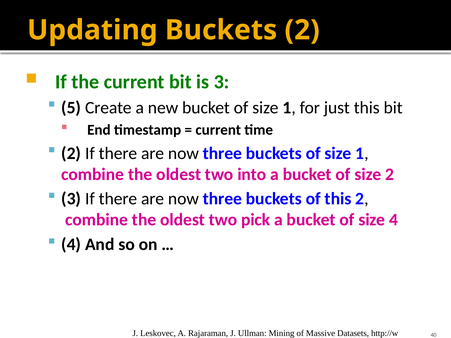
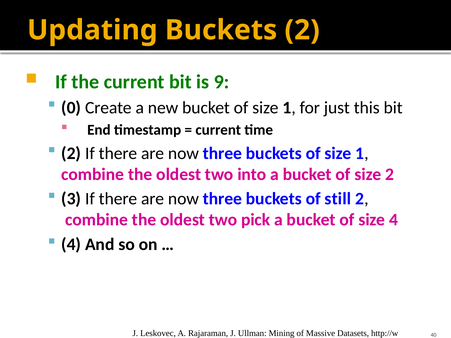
is 3: 3 -> 9 (222, 82)
5: 5 -> 0 (71, 108)
of this: this -> still (338, 199)
